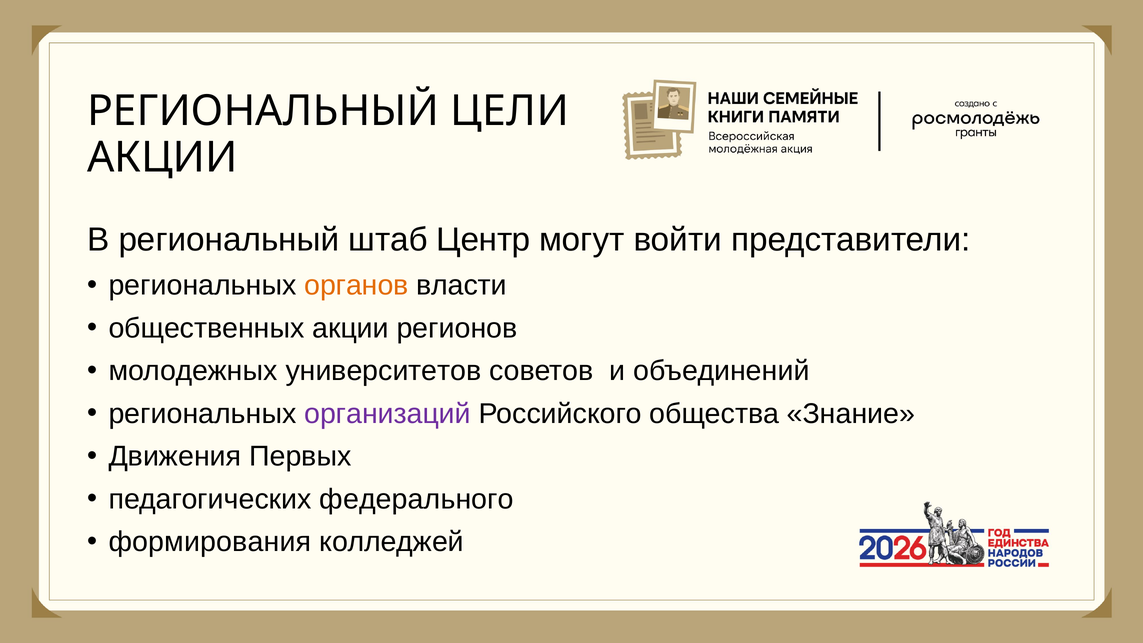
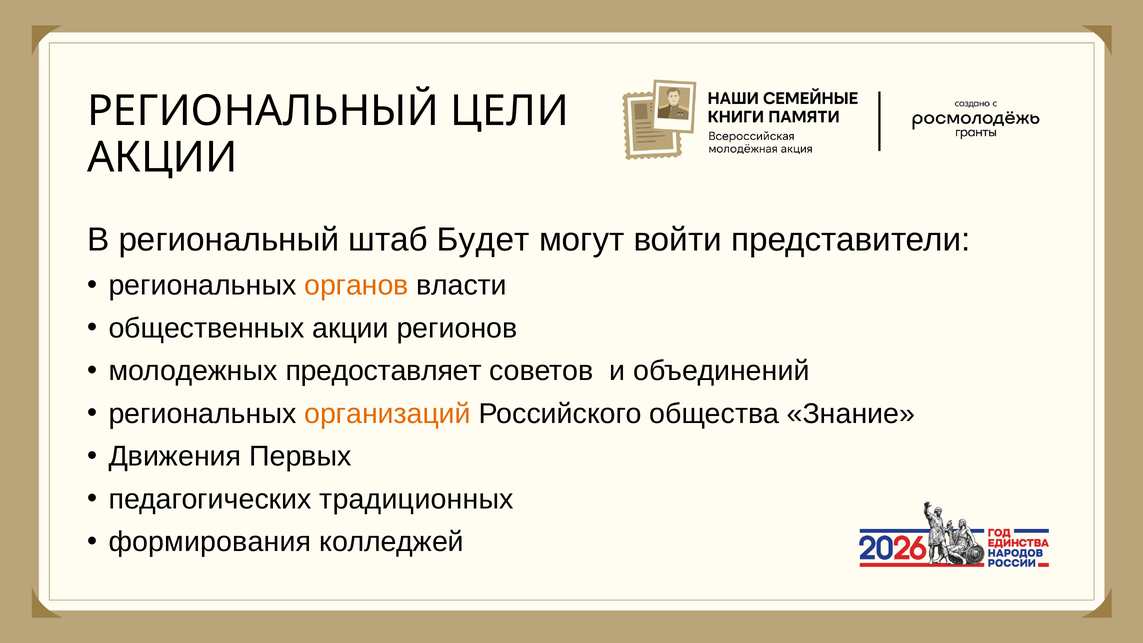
Центр: Центр -> Будет (483, 240)
университетов: университетов -> предоставляет (384, 371)
организаций colour: purple -> orange (387, 414)
федерального: федерального -> традиционных (417, 499)
